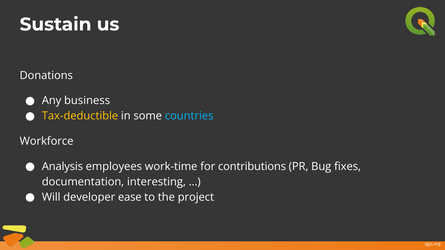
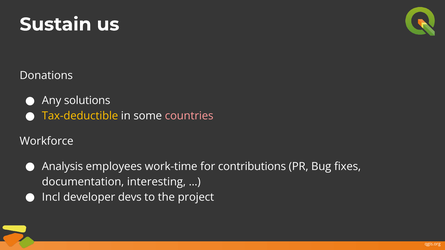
business: business -> solutions (87, 101)
countries colour: light blue -> pink (189, 116)
Will: Will -> Incl (51, 197)
ease: ease -> devs (130, 197)
